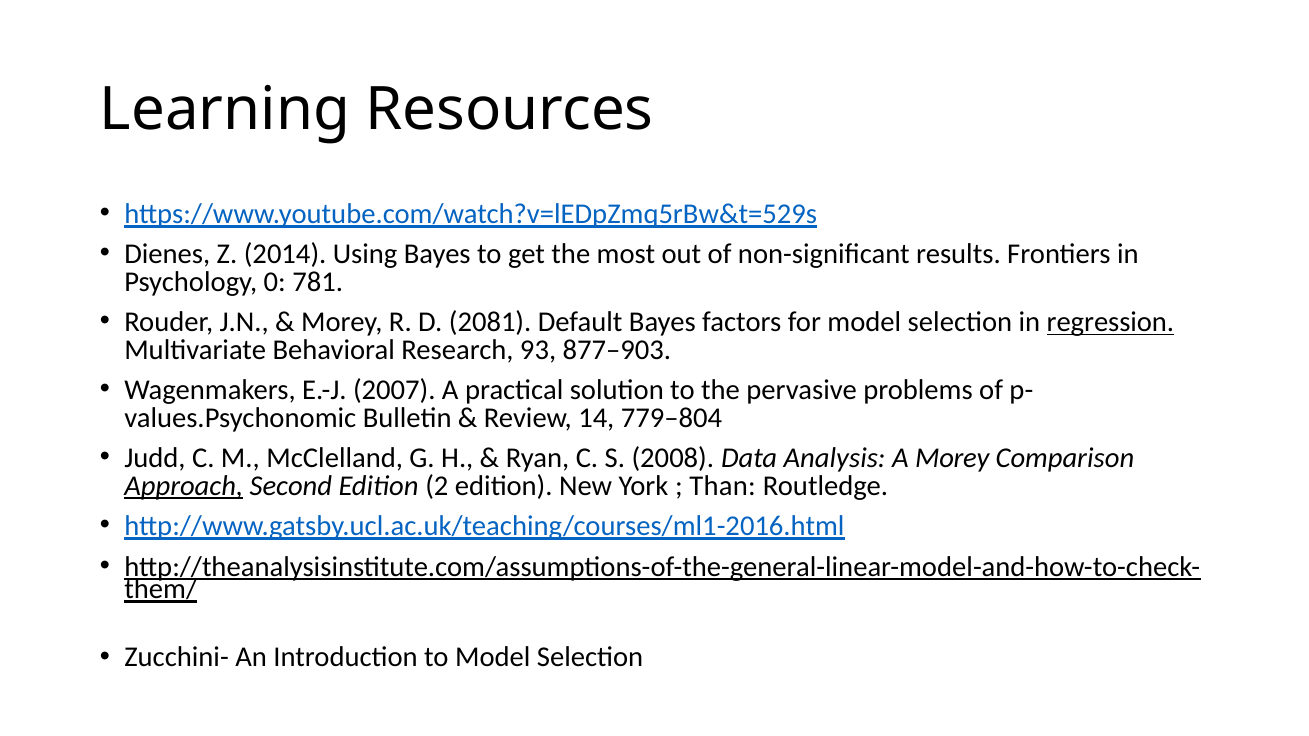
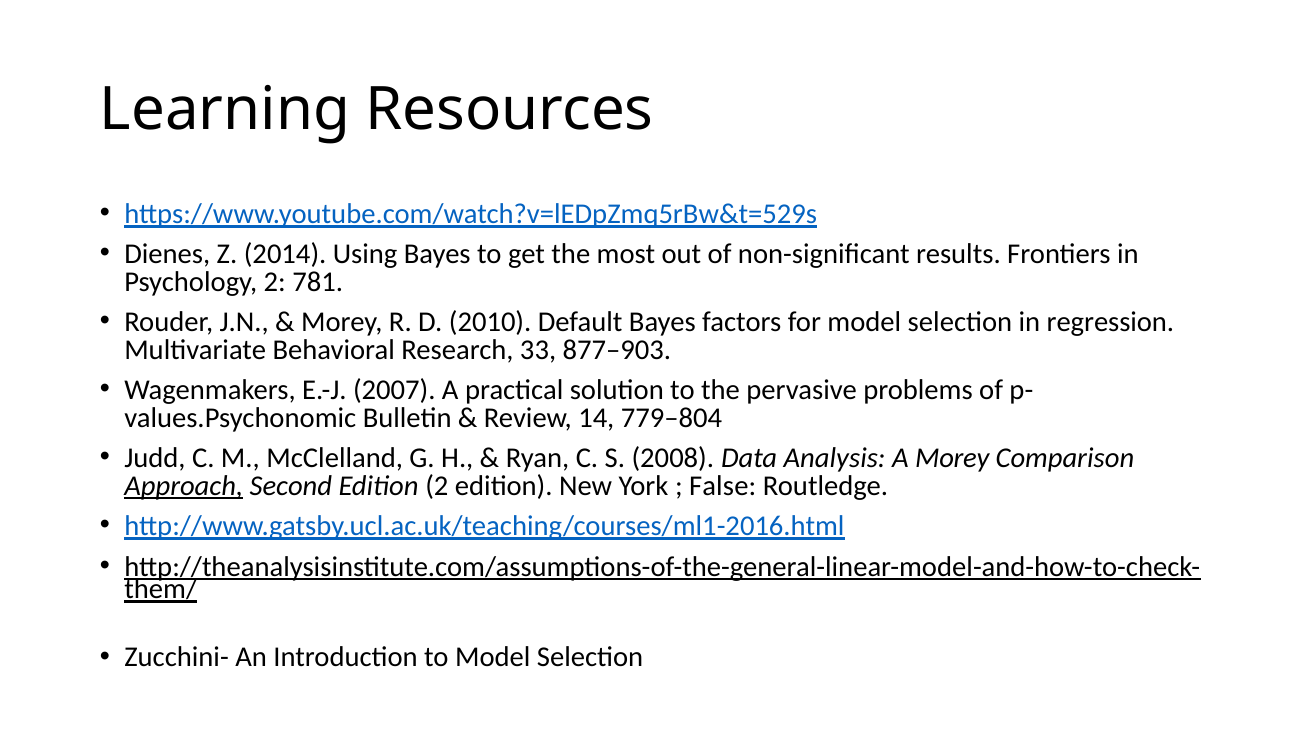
Psychology 0: 0 -> 2 (275, 282)
2081: 2081 -> 2010 (490, 322)
regression underline: present -> none (1110, 322)
93: 93 -> 33 (538, 350)
Than: Than -> False (723, 486)
